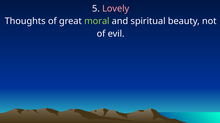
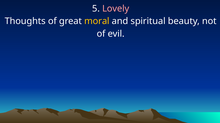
moral colour: light green -> yellow (97, 21)
